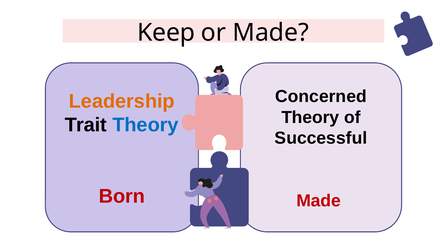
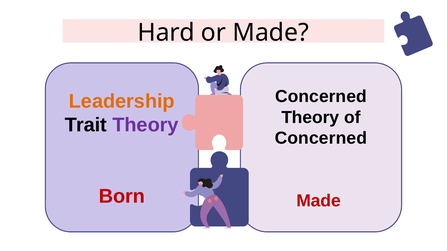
Keep: Keep -> Hard (166, 33)
Theory colour: blue -> purple (146, 125)
Successful: Successful -> Concerned (321, 138)
